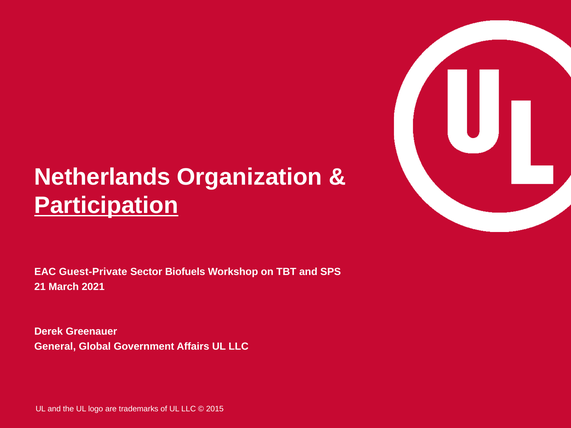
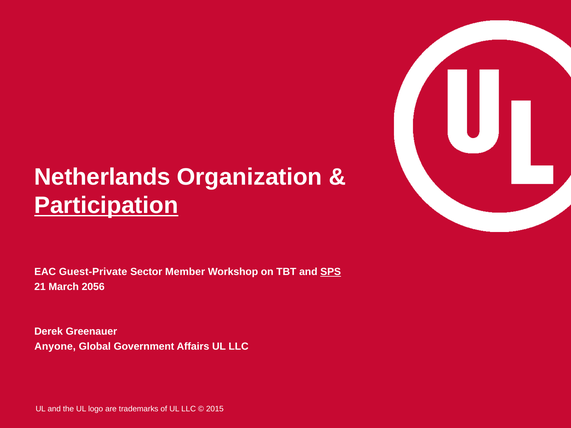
Biofuels: Biofuels -> Member (185, 272)
SPS underline: none -> present (331, 272)
2021: 2021 -> 2056 (93, 287)
General: General -> Anyone (55, 347)
